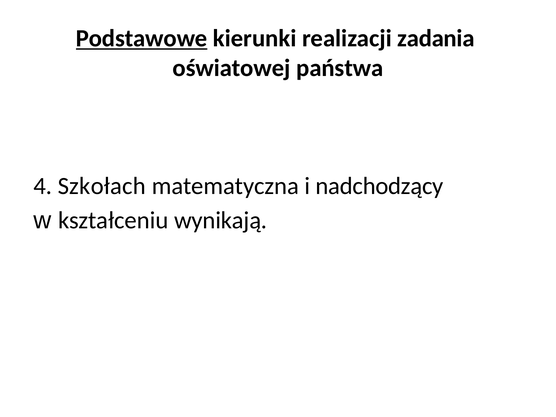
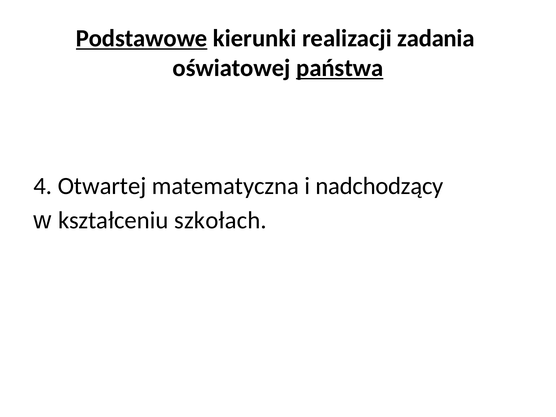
państwa underline: none -> present (340, 68)
Szkołach: Szkołach -> Otwartej (102, 186)
wynikają: wynikają -> szkołach (221, 220)
